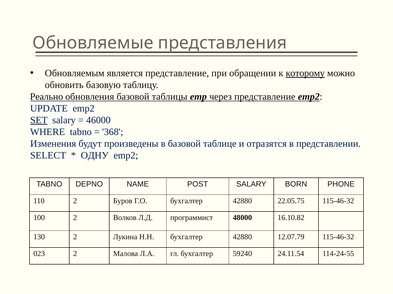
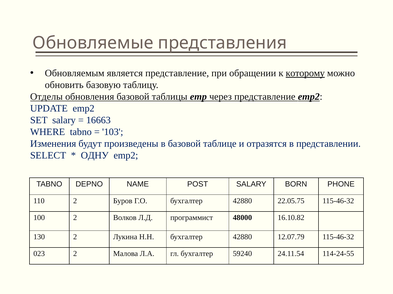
Реально: Реально -> Отделы (46, 97)
SET underline: present -> none (39, 120)
46000: 46000 -> 16663 (98, 120)
368: 368 -> 103 (113, 132)
